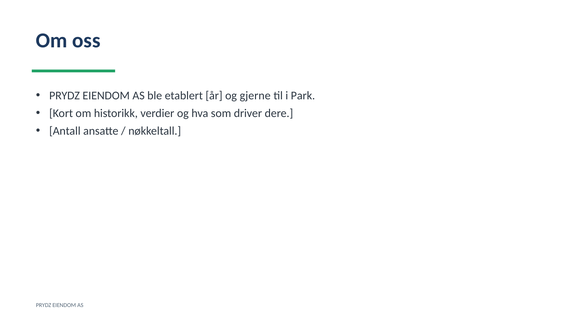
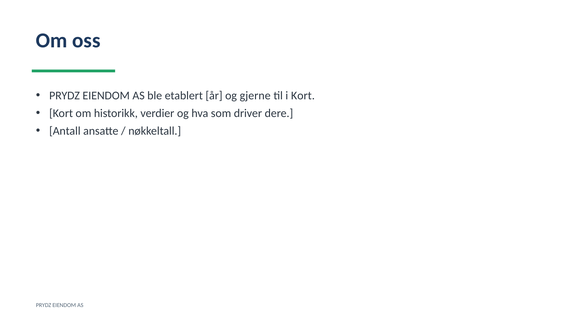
i Park: Park -> Kort (303, 96)
